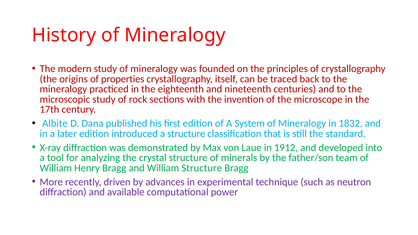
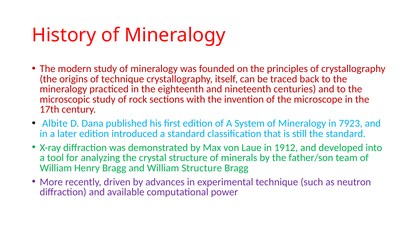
of properties: properties -> technique (123, 79)
1832: 1832 -> 7923 (351, 124)
a structure: structure -> standard (186, 134)
